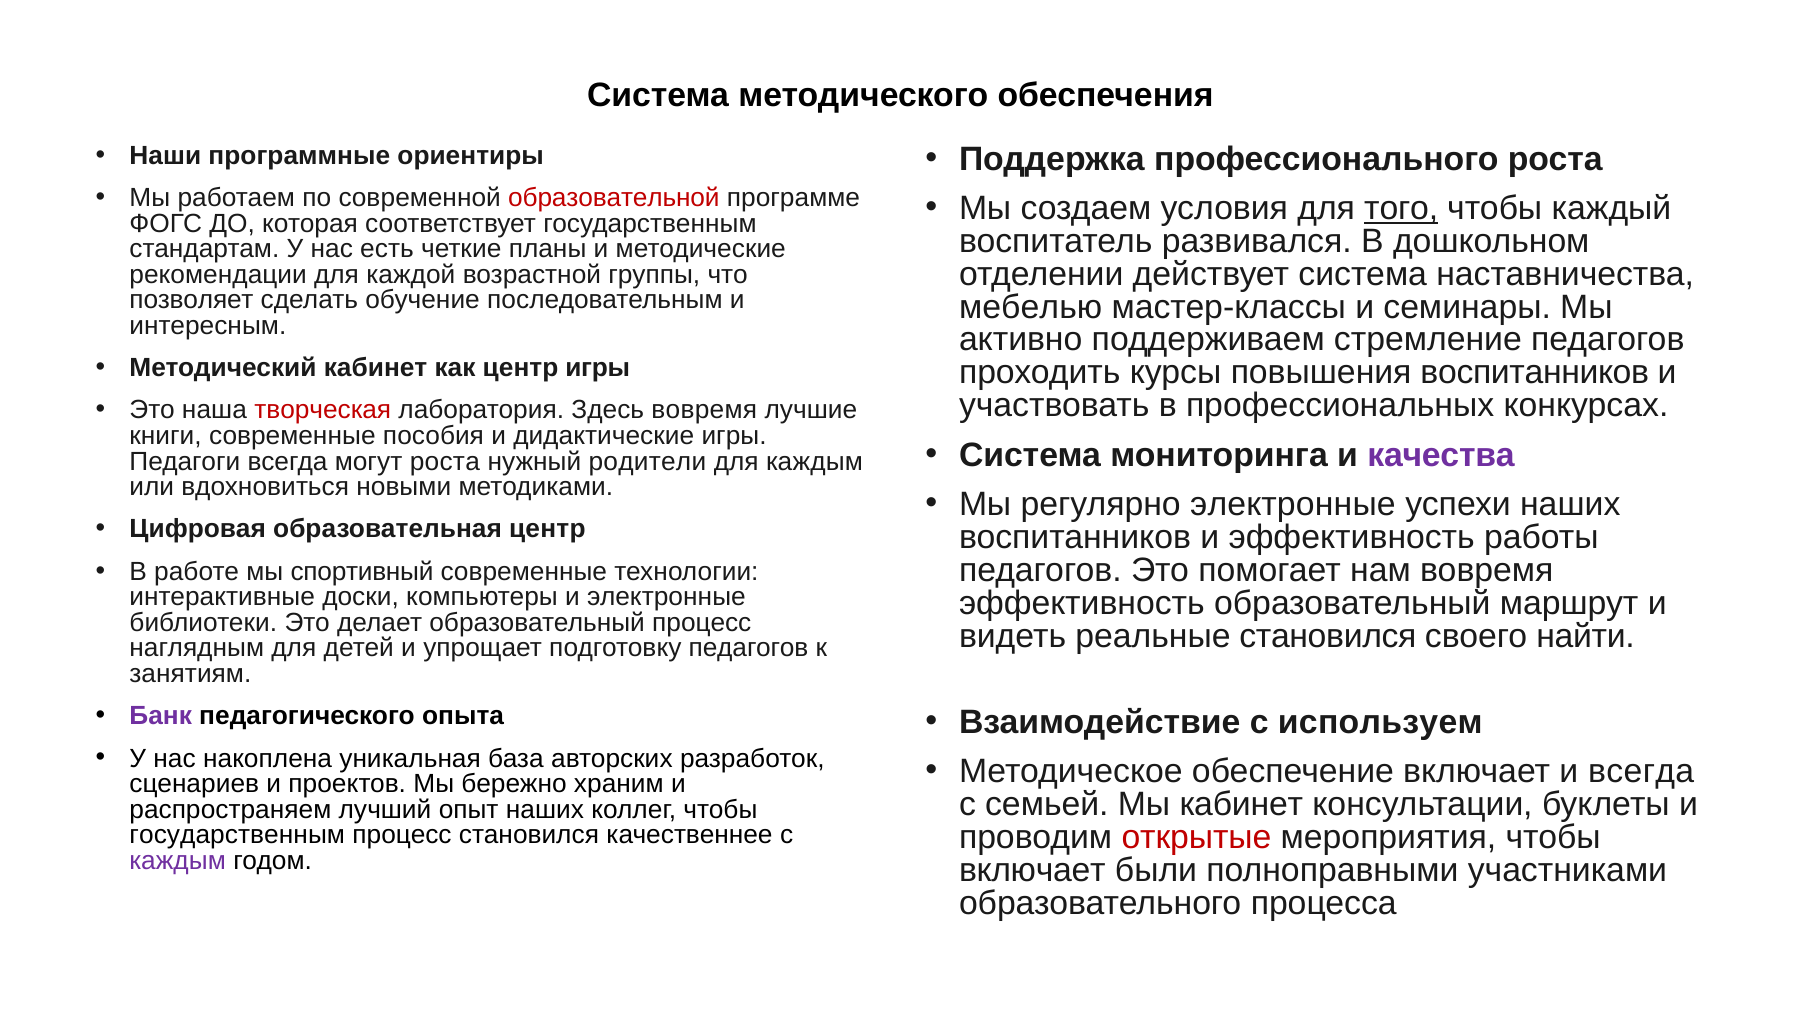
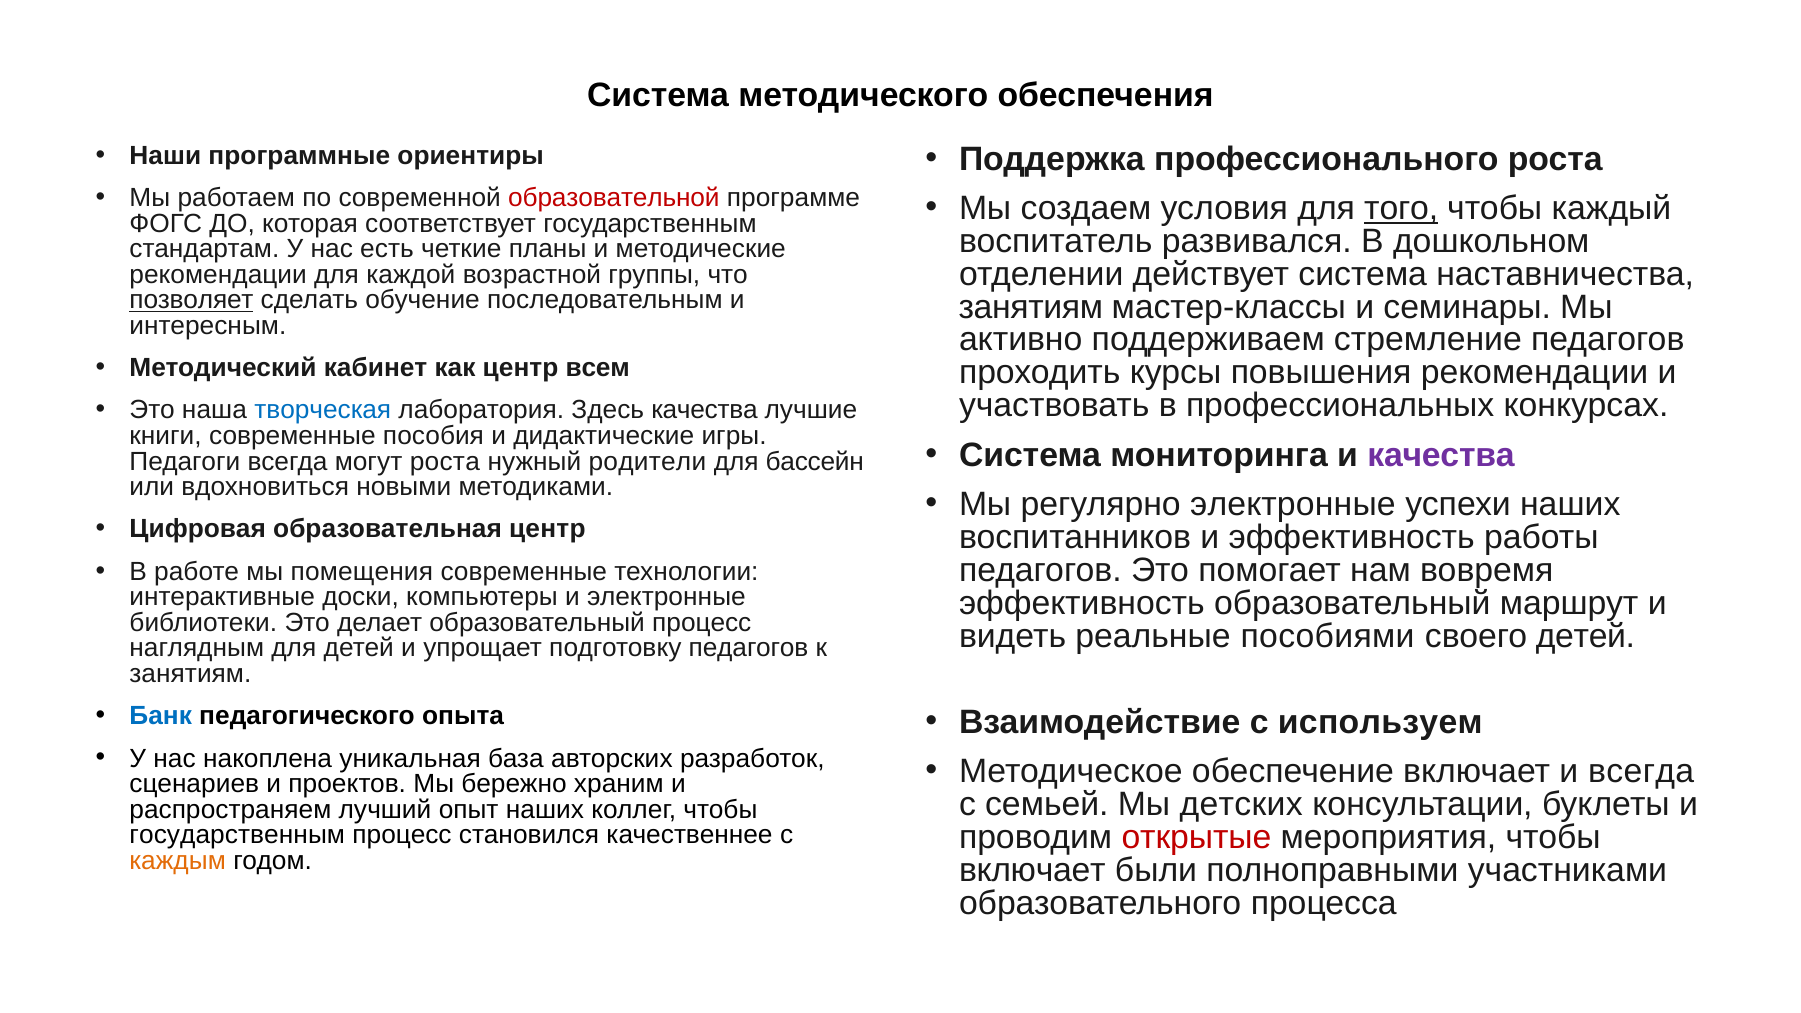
позволяет underline: none -> present (191, 300)
мебелью: мебелью -> занятиям (1031, 307)
центр игры: игры -> всем (598, 368)
повышения воспитанников: воспитанников -> рекомендации (1535, 373)
творческая colour: red -> blue (323, 410)
Здесь вовремя: вовремя -> качества (705, 410)
для каждым: каждым -> бассейн (815, 461)
спортивный: спортивный -> помещения (362, 572)
реальные становился: становился -> пособиями (1328, 636)
своего найти: найти -> детей (1585, 636)
Банк colour: purple -> blue (161, 716)
Мы кабинет: кабинет -> детских (1241, 805)
каждым colour: purple -> orange (178, 861)
